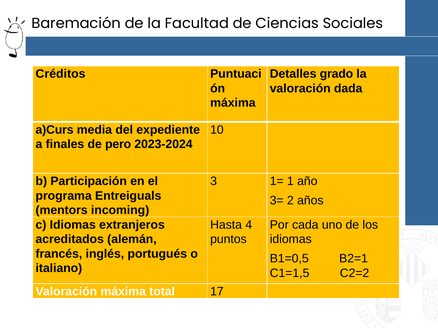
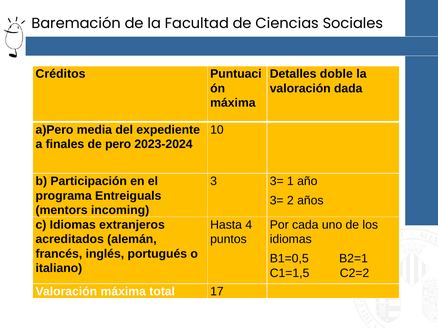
grado: grado -> doble (336, 74)
a)Curs: a)Curs -> a)Pero (54, 130)
3 1=: 1= -> 3= (277, 182)
